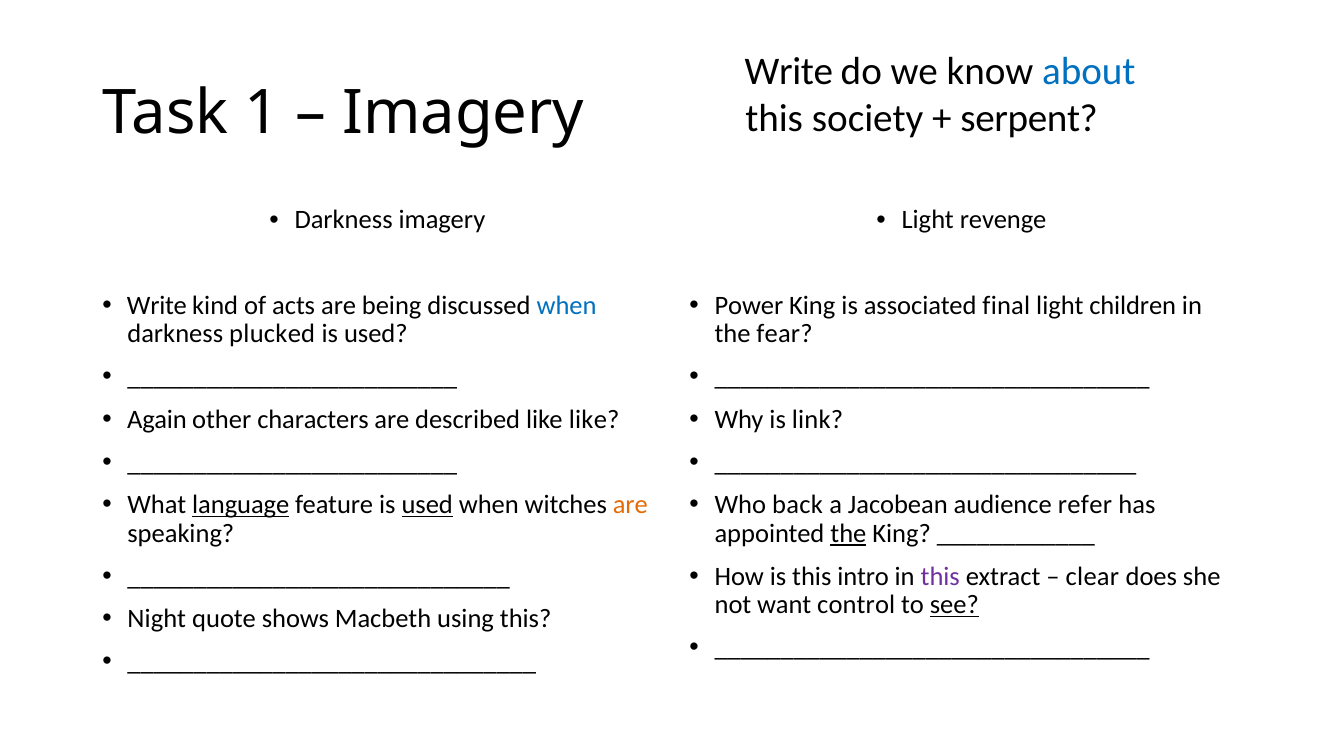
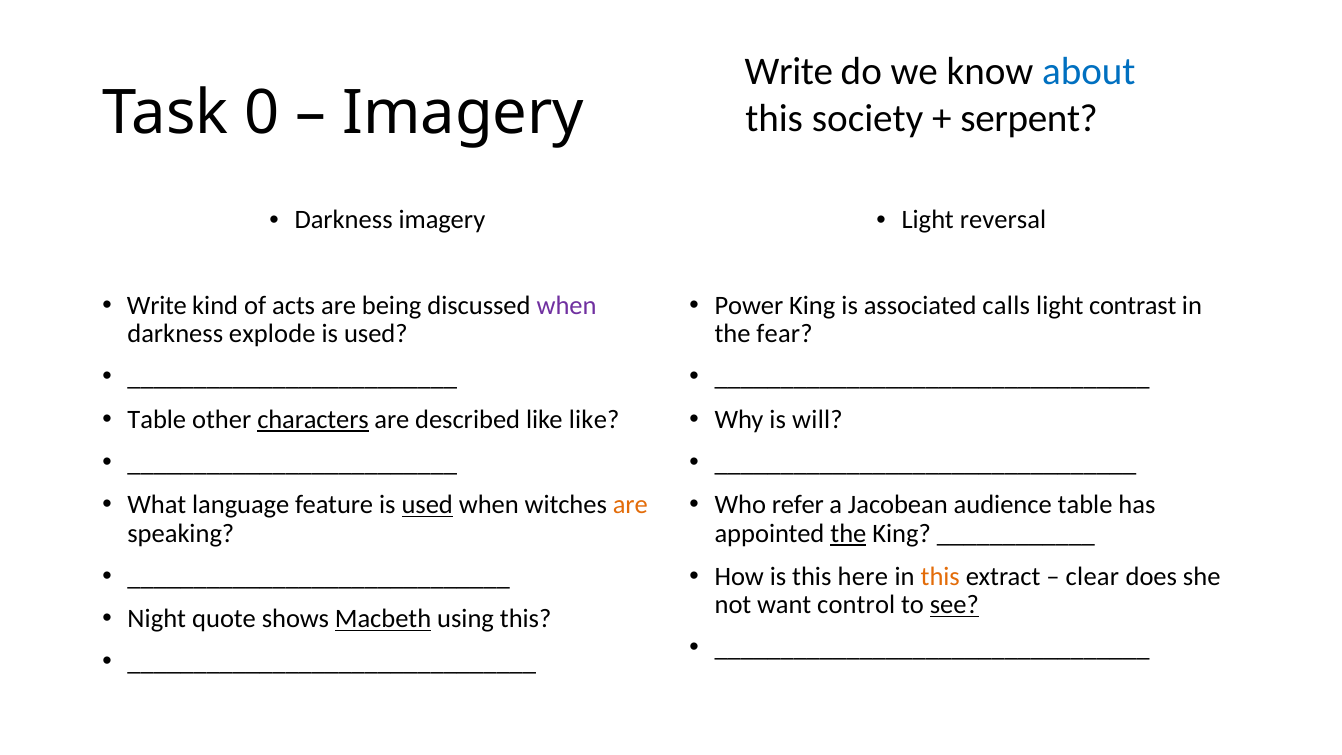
1: 1 -> 0 (262, 113)
revenge: revenge -> reversal (1003, 220)
when colour: blue -> purple (567, 305)
final: final -> calls (1006, 305)
children: children -> contrast (1133, 305)
plucked: plucked -> explode (272, 334)
Again: Again -> Table (157, 420)
characters underline: none -> present (313, 420)
link: link -> will (817, 420)
language underline: present -> none (241, 505)
back: back -> refer (798, 505)
audience refer: refer -> table (1085, 505)
intro: intro -> here (863, 576)
this colour: purple -> orange (940, 576)
Macbeth underline: none -> present (383, 619)
